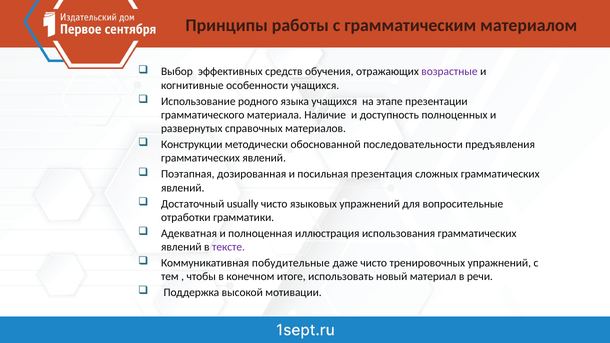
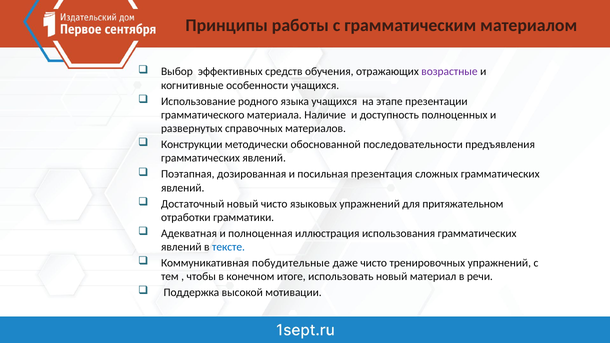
Достаточный usually: usually -> новый (243, 204)
вопросительные: вопросительные -> притяжательном (463, 204)
тексте colour: purple -> blue (229, 247)
